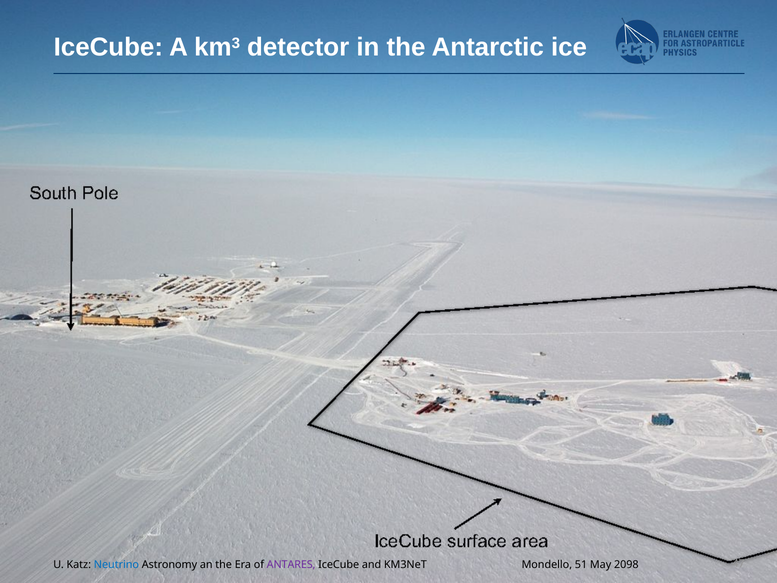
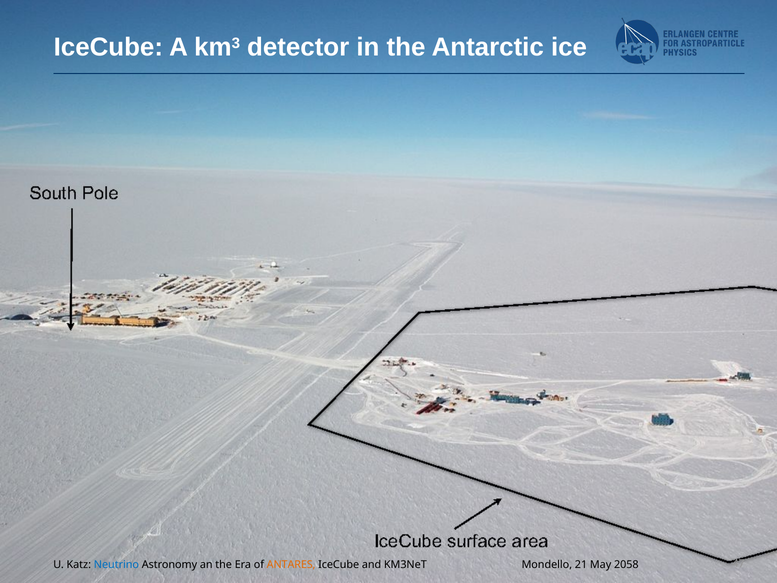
ANTARES colour: purple -> orange (291, 564)
51: 51 -> 21 (581, 564)
2098: 2098 -> 2058 (626, 564)
